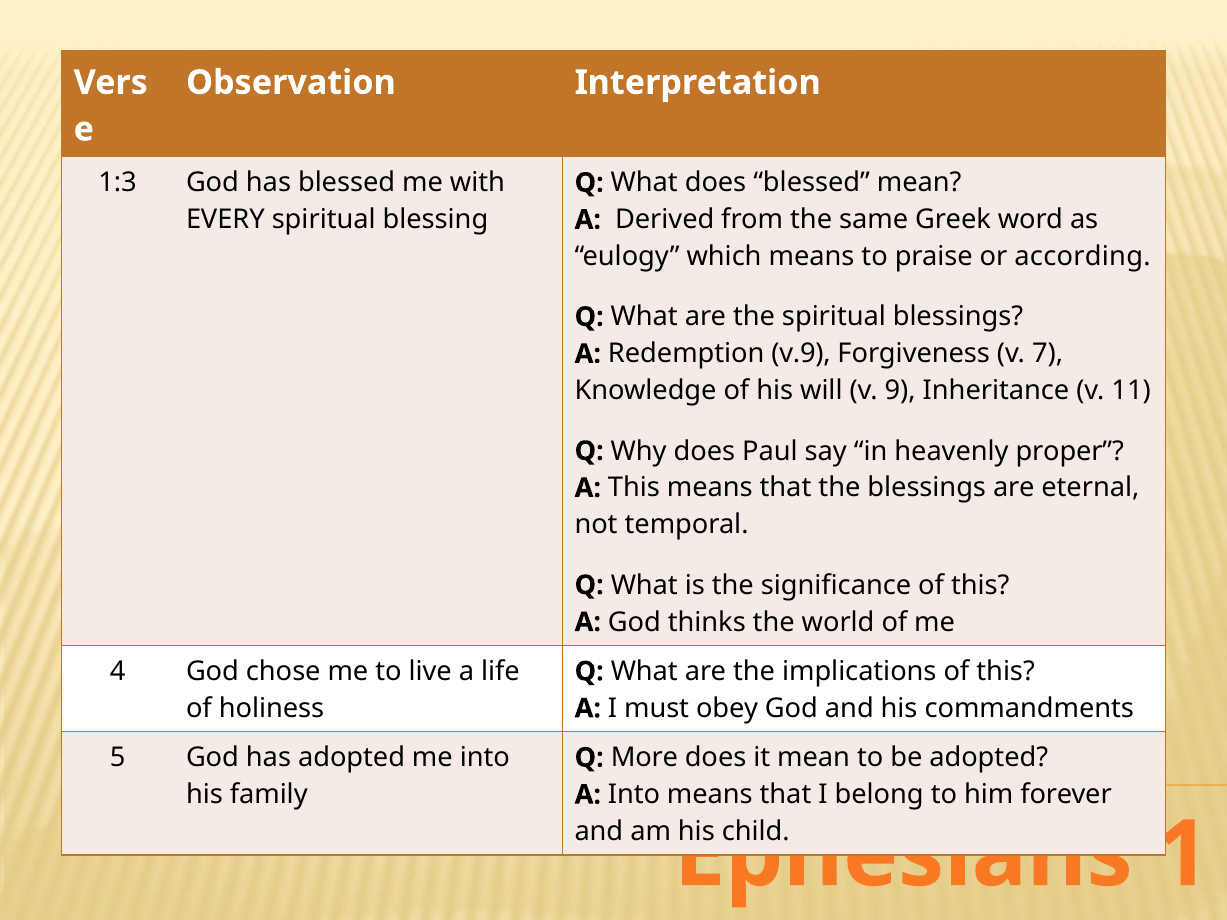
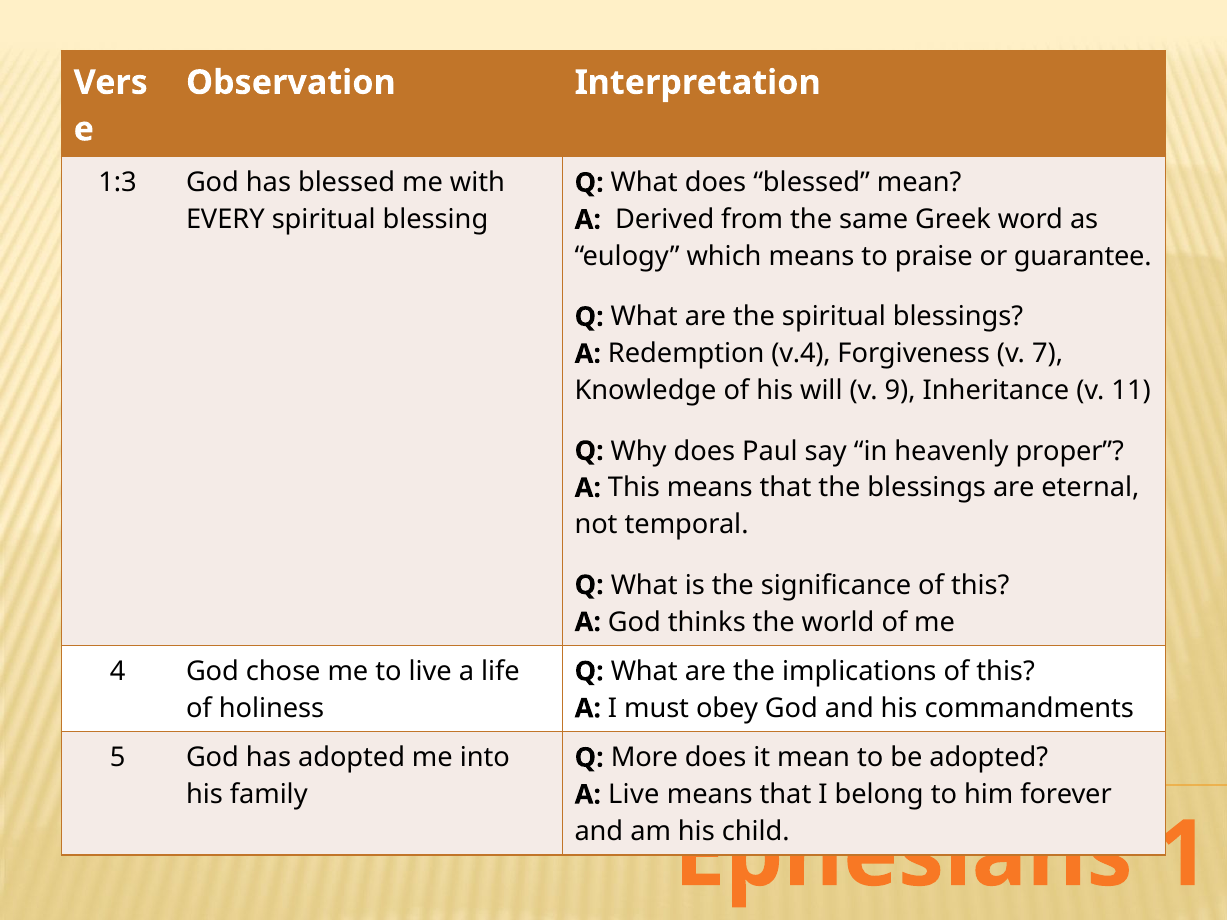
according: according -> guarantee (1083, 257)
v.9: v.9 -> v.4 (801, 354)
A Into: Into -> Live (634, 795)
